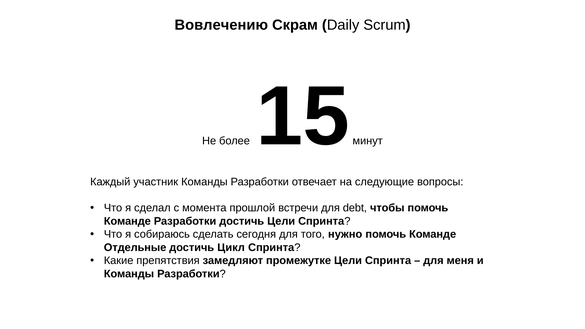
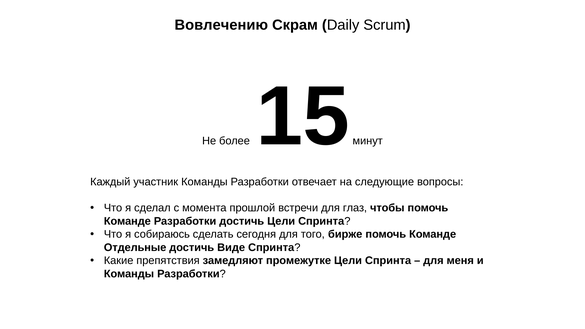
debt: debt -> глаз (355, 208)
нужно: нужно -> бирже (345, 234)
Цикл: Цикл -> Виде (231, 248)
